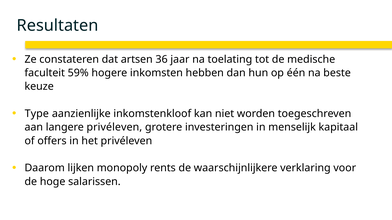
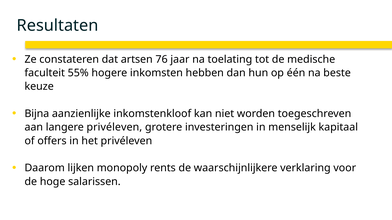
36: 36 -> 76 (162, 59)
59%: 59% -> 55% (78, 73)
Type: Type -> Bijna (37, 114)
